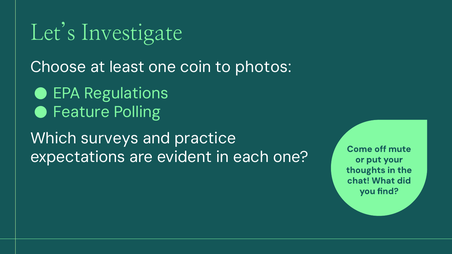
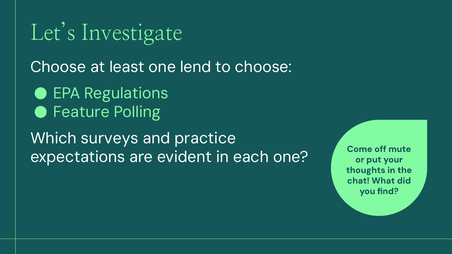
coin: coin -> lend (196, 67)
to photos: photos -> choose (263, 67)
